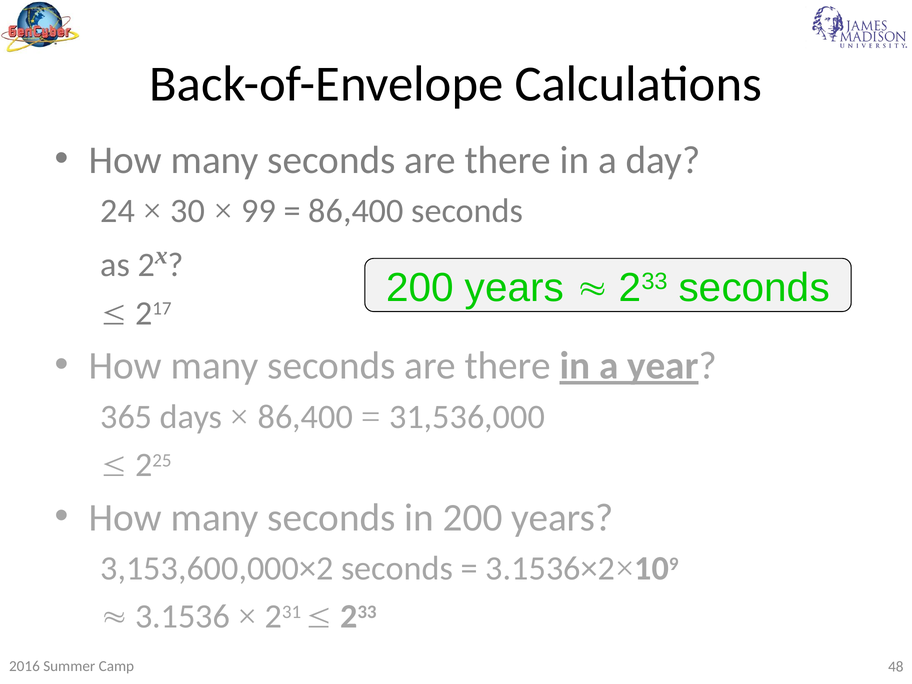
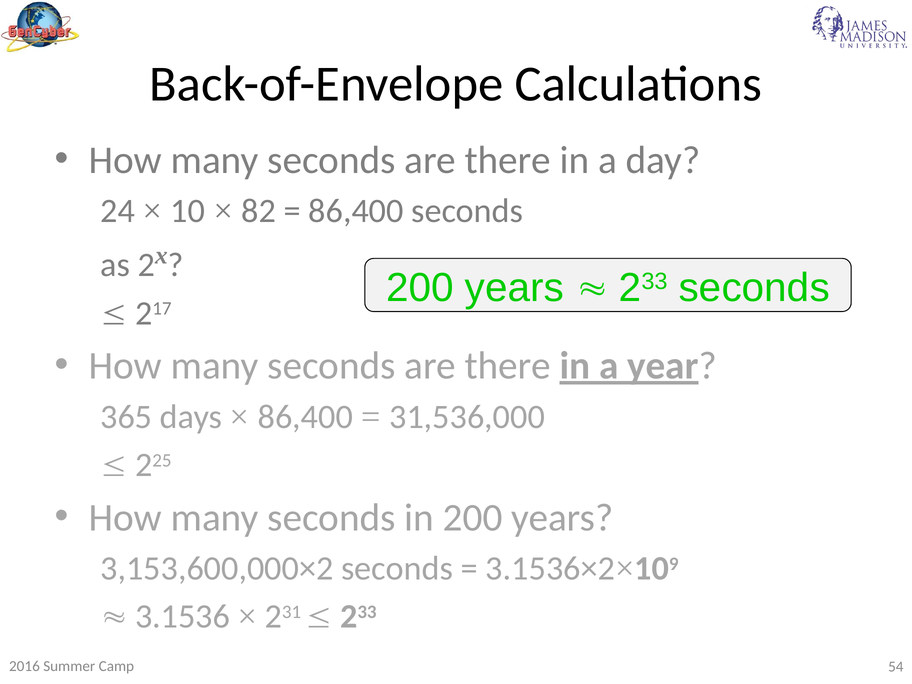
30: 30 -> 10 (188, 211)
99: 99 -> 82 (259, 211)
48: 48 -> 54 (896, 667)
